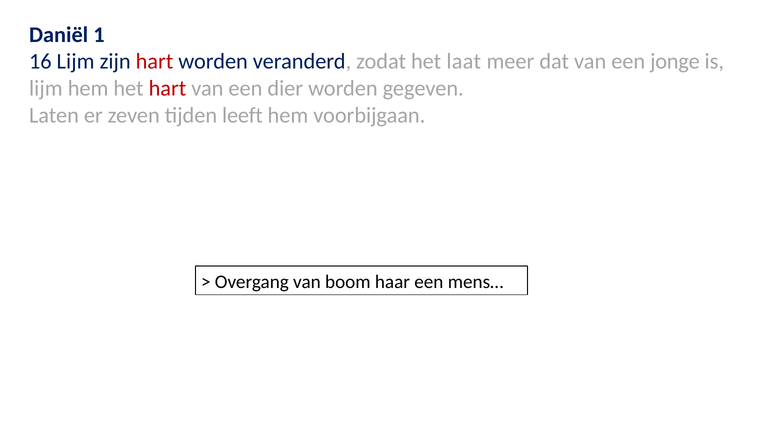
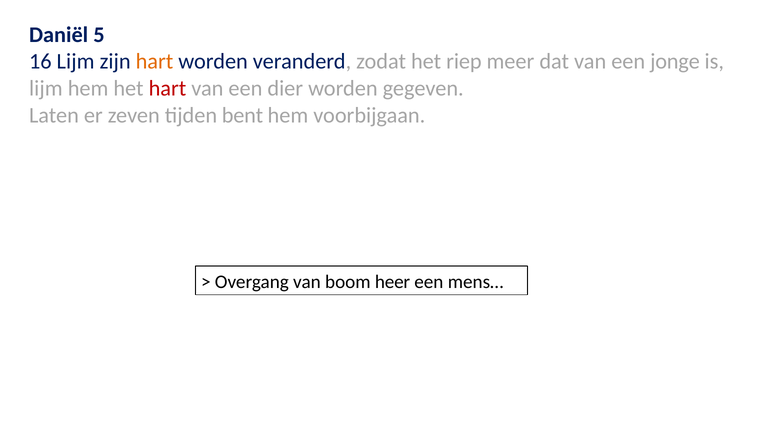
1: 1 -> 5 (99, 35)
hart colour: red -> orange (154, 62)
laat: laat -> riep (464, 62)
leeft: leeft -> bent (242, 115)
haar: haar -> heer (393, 282)
